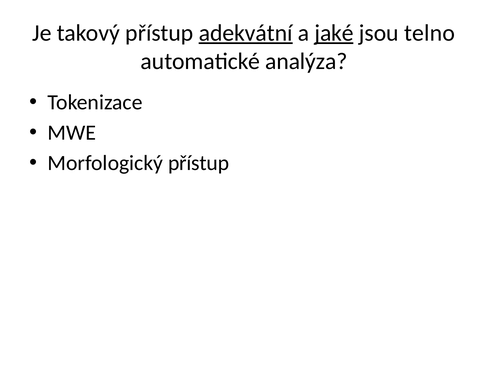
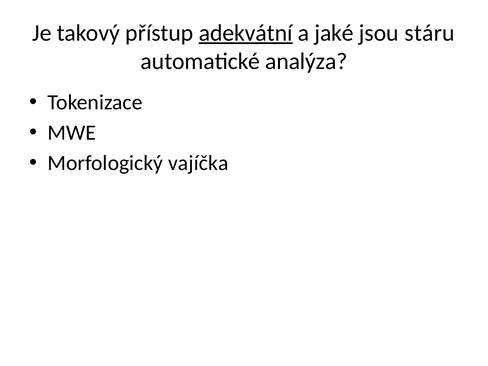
jaké underline: present -> none (334, 33)
telno: telno -> stáru (430, 33)
Morfologický přístup: přístup -> vajíčka (198, 163)
